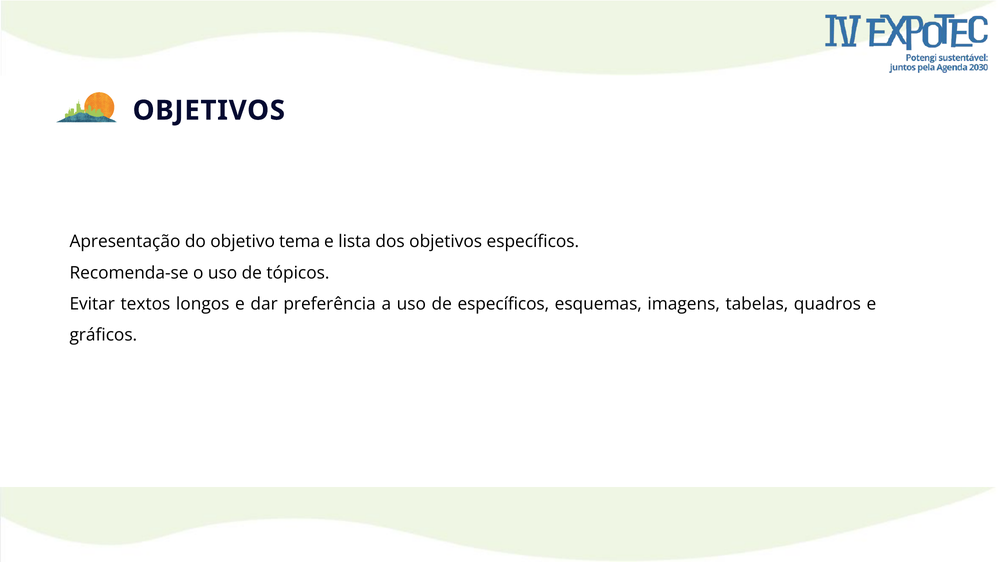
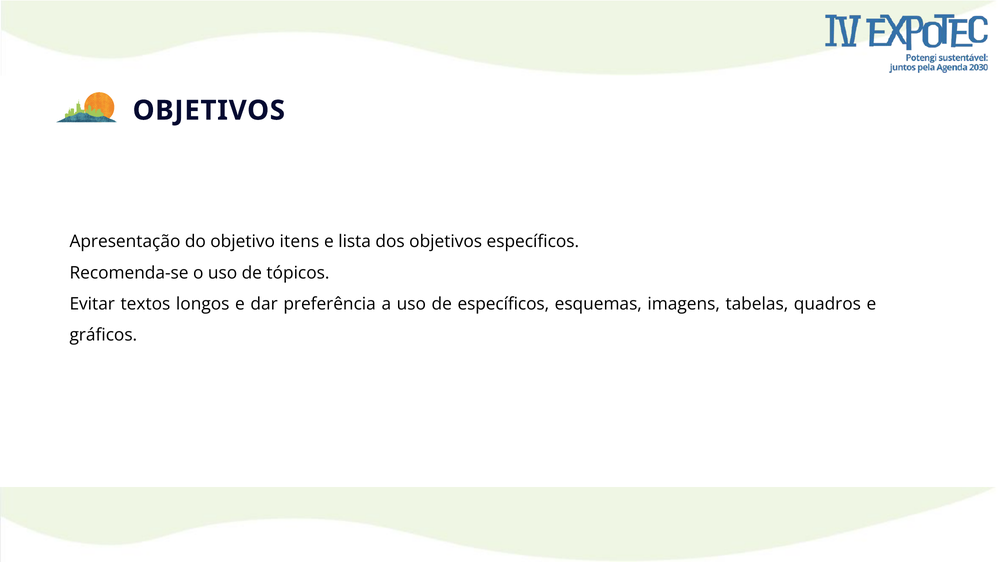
tema: tema -> itens (299, 241)
